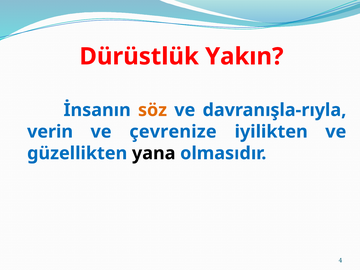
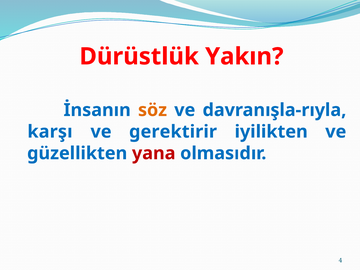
verin: verin -> karşı (50, 132)
çevrenize: çevrenize -> gerektirir (173, 132)
yana colour: black -> red (154, 153)
